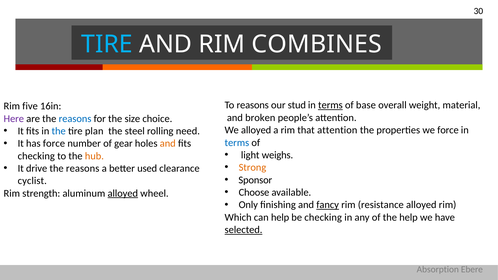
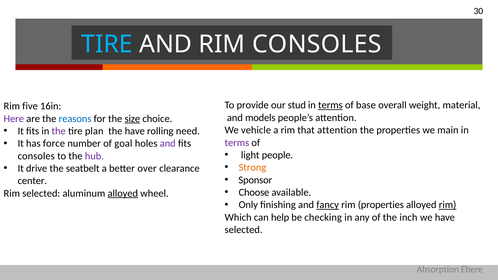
RIM COMBINES: COMBINES -> CONSOLES (317, 44)
To reasons: reasons -> provide (253, 105)
broken: broken -> models (260, 118)
size underline: none -> present (132, 119)
the colour: blue -> purple (59, 131)
the steel: steel -> have (135, 131)
We alloyed: alloyed -> vehicle (256, 130)
we force: force -> main (448, 130)
gear: gear -> goal (123, 144)
and colour: orange -> purple (168, 144)
terms colour: blue -> purple (237, 143)
weighs: weighs -> people (277, 155)
checking: checking -> consoles (36, 156)
hub colour: orange -> purple (94, 156)
reasons: reasons -> seatbelt (83, 169)
used: used -> over (147, 169)
cyclist: cyclist -> center (32, 181)
Rim strength: strength -> selected (41, 193)
rim resistance: resistance -> properties (381, 205)
rim underline: none -> present (448, 205)
the help: help -> inch (408, 217)
selected underline: present -> none (244, 230)
